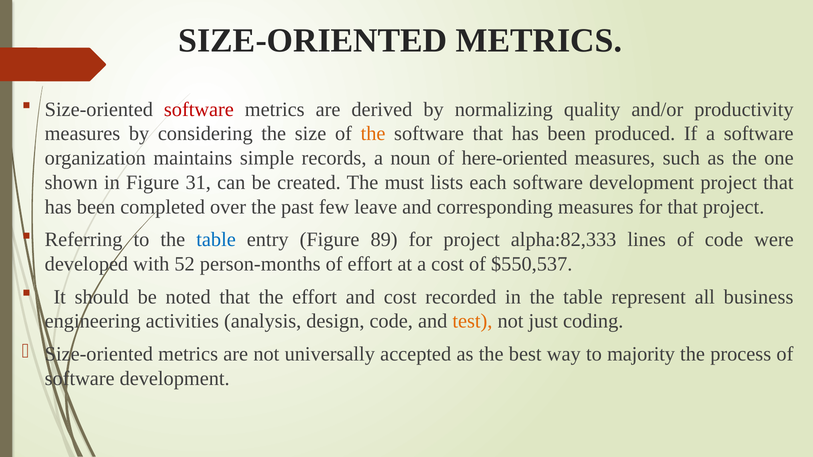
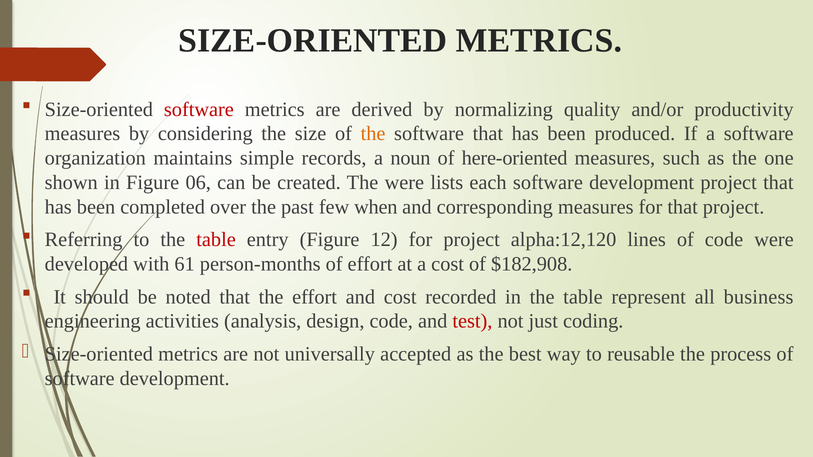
31: 31 -> 06 (198, 183)
The must: must -> were (404, 183)
leave: leave -> when (376, 207)
table colour: blue -> red (216, 240)
89: 89 -> 12 (384, 240)
alpha:82,333: alpha:82,333 -> alpha:12,120 (564, 240)
52: 52 -> 61 (185, 264)
$550,537: $550,537 -> $182,908 (532, 264)
test colour: orange -> red (472, 321)
majority: majority -> reusable (641, 354)
